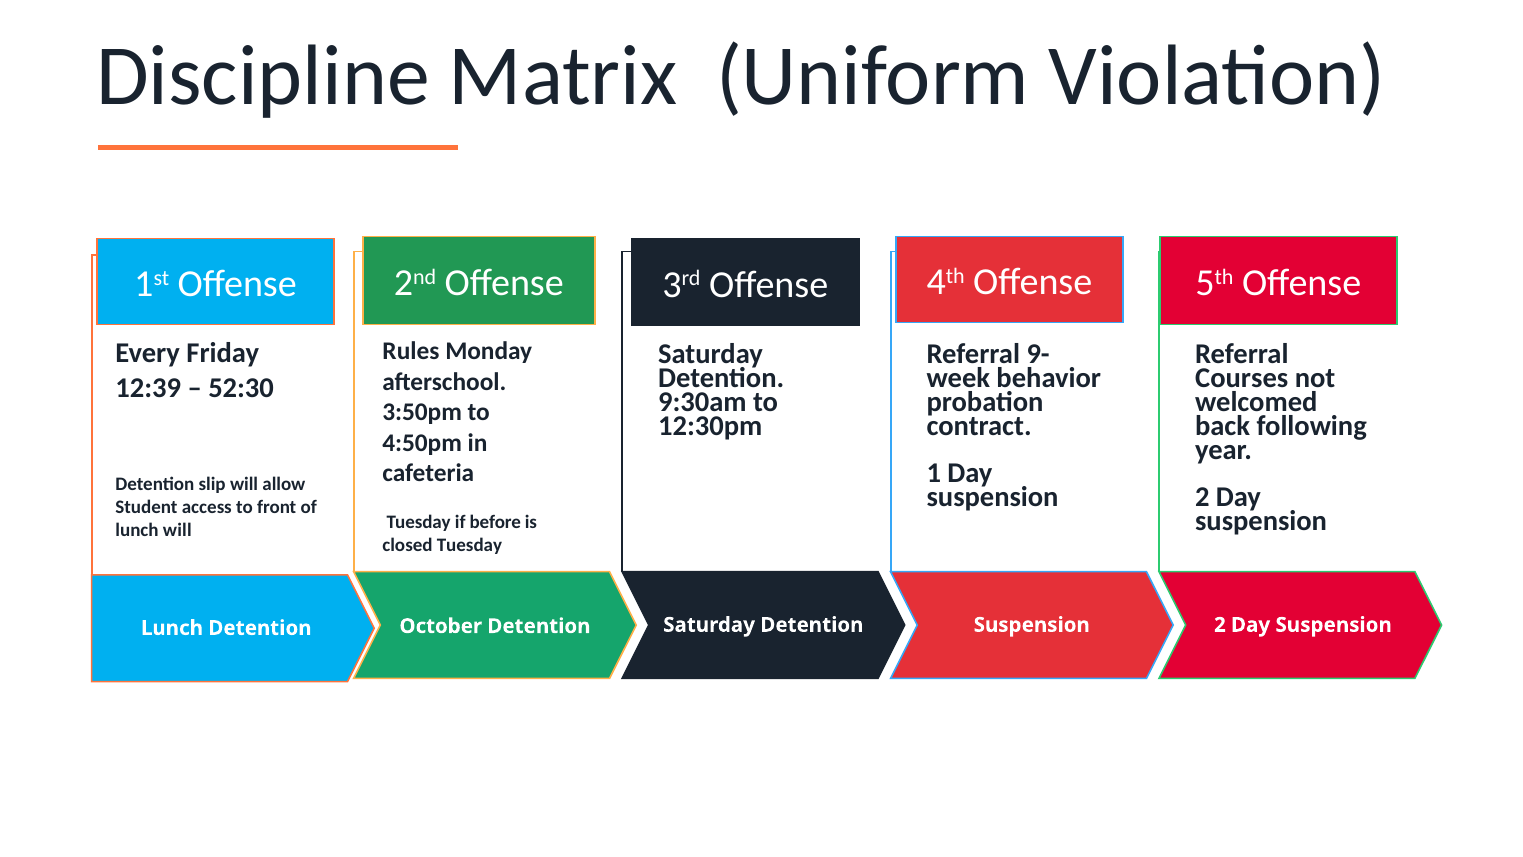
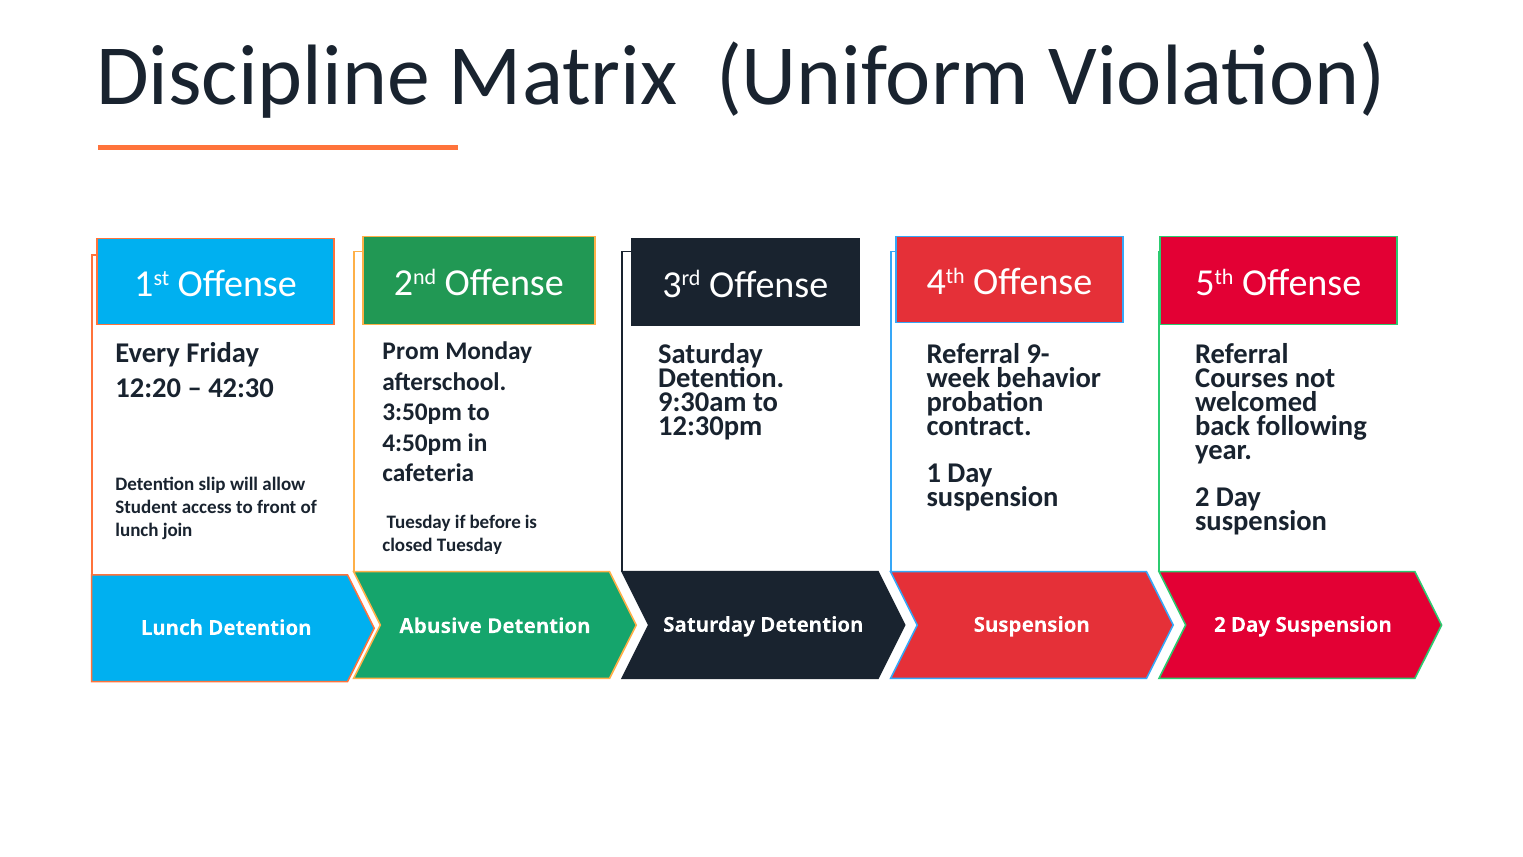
Rules: Rules -> Prom (411, 351)
12:39: 12:39 -> 12:20 (148, 388)
52:30: 52:30 -> 42:30 (241, 388)
lunch will: will -> join (178, 530)
October: October -> Abusive (441, 626)
